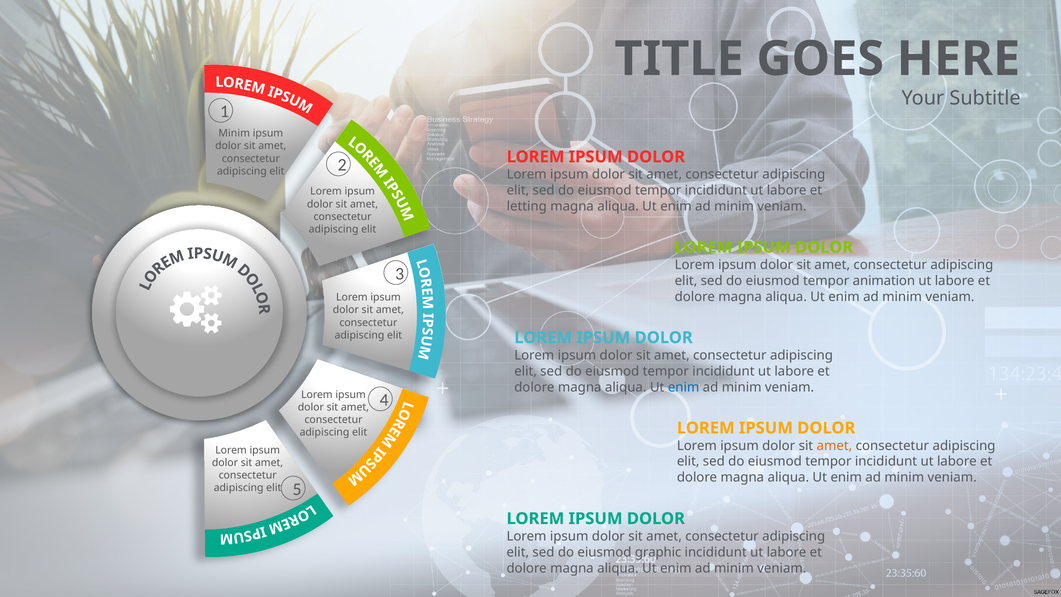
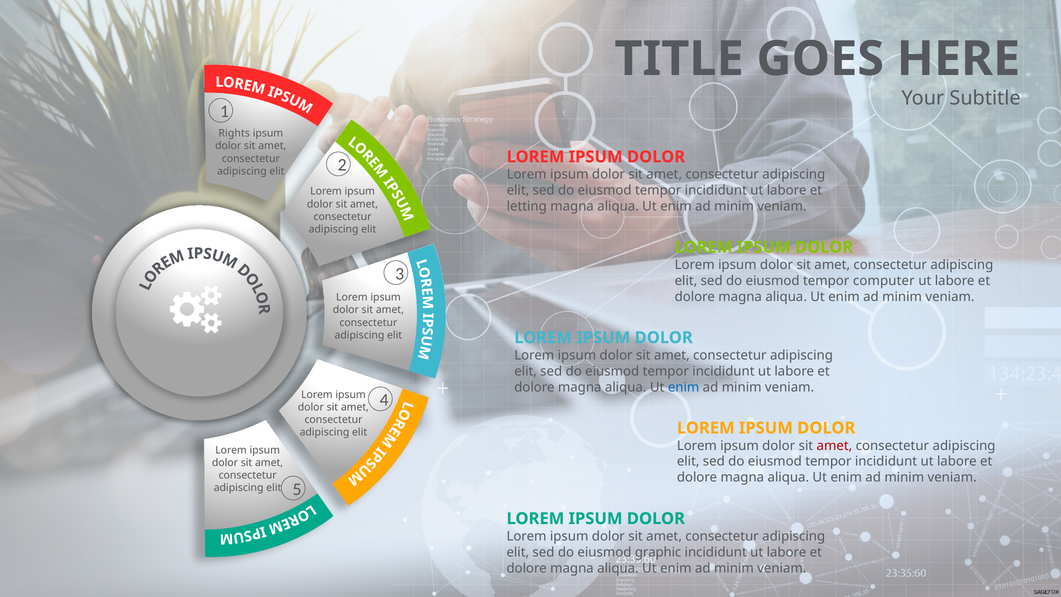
Minim: Minim -> Rights (234, 133)
animation: animation -> computer (884, 281)
amet colour: orange -> red (834, 446)
